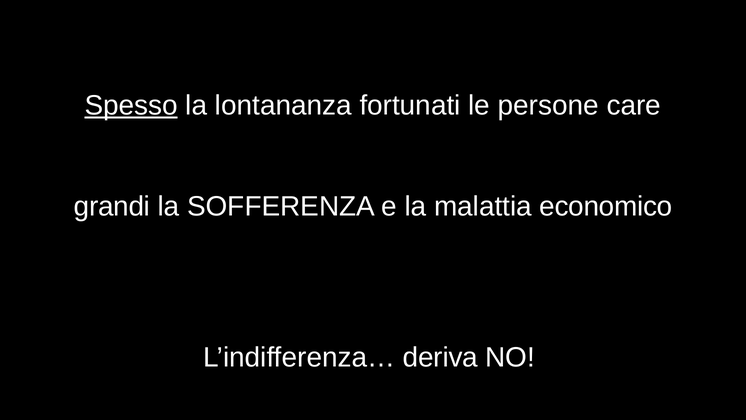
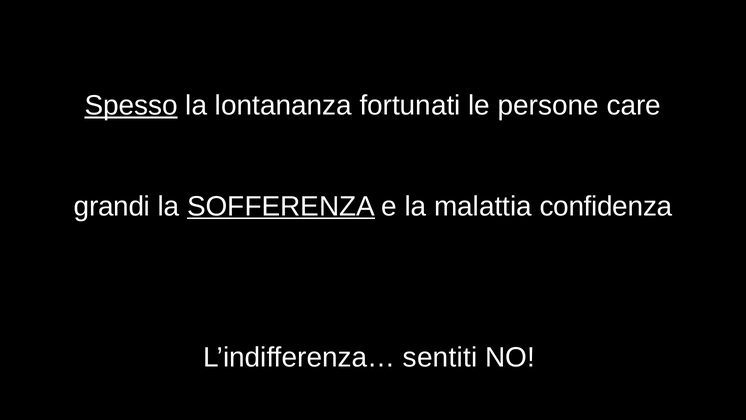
SOFFERENZA underline: none -> present (281, 206)
economico: economico -> confidenza (606, 206)
deriva: deriva -> sentiti (440, 357)
